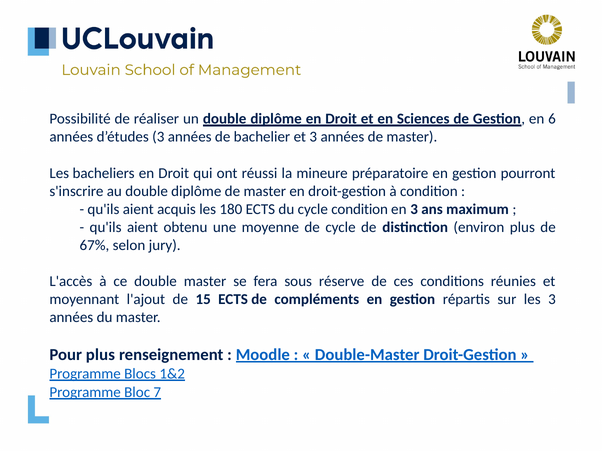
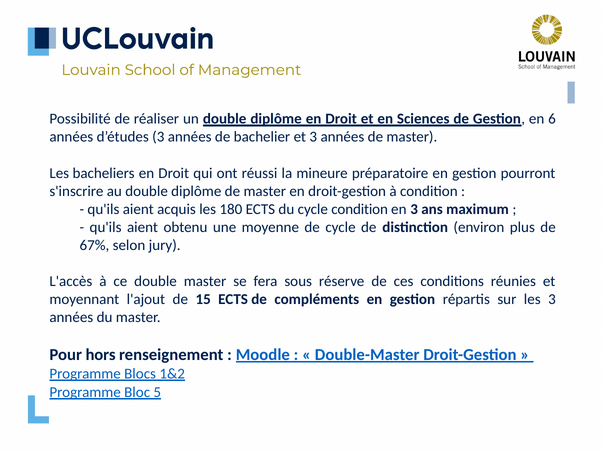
Pour plus: plus -> hors (101, 355)
7: 7 -> 5 (157, 393)
